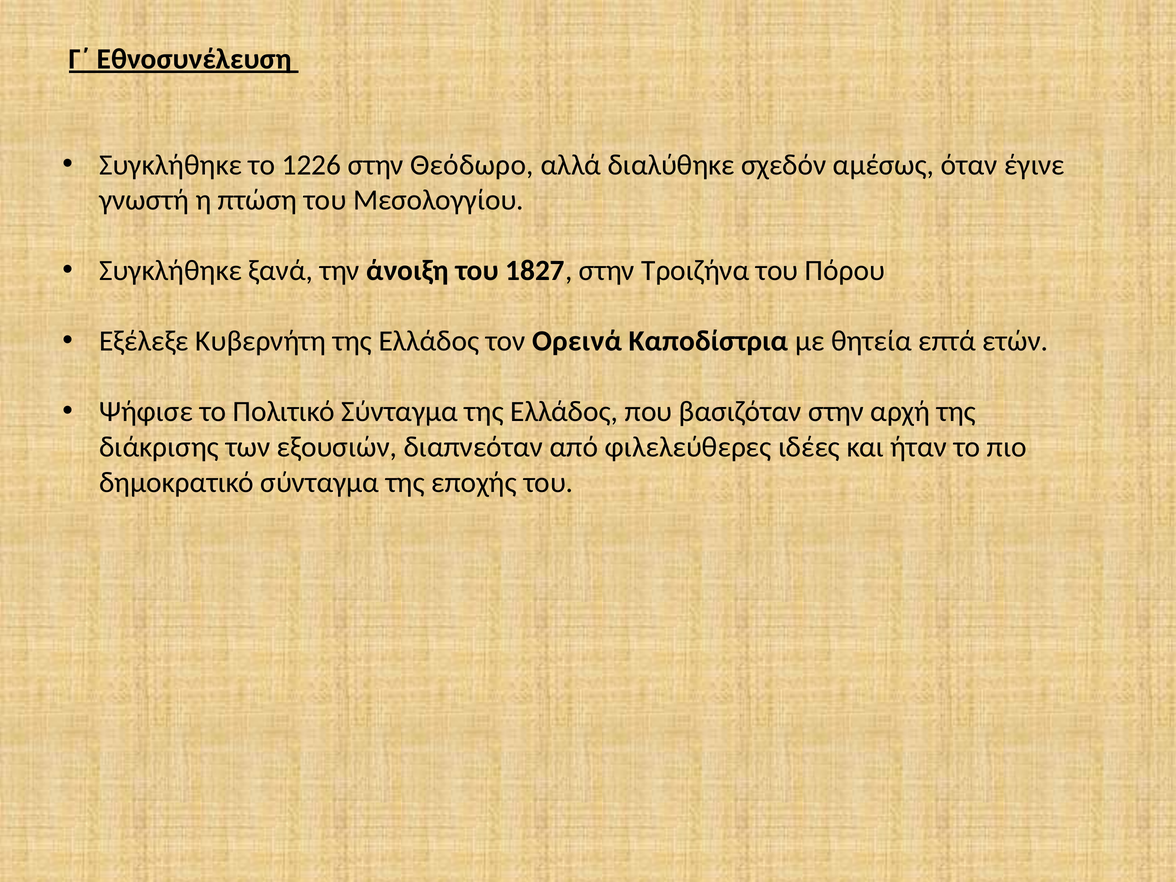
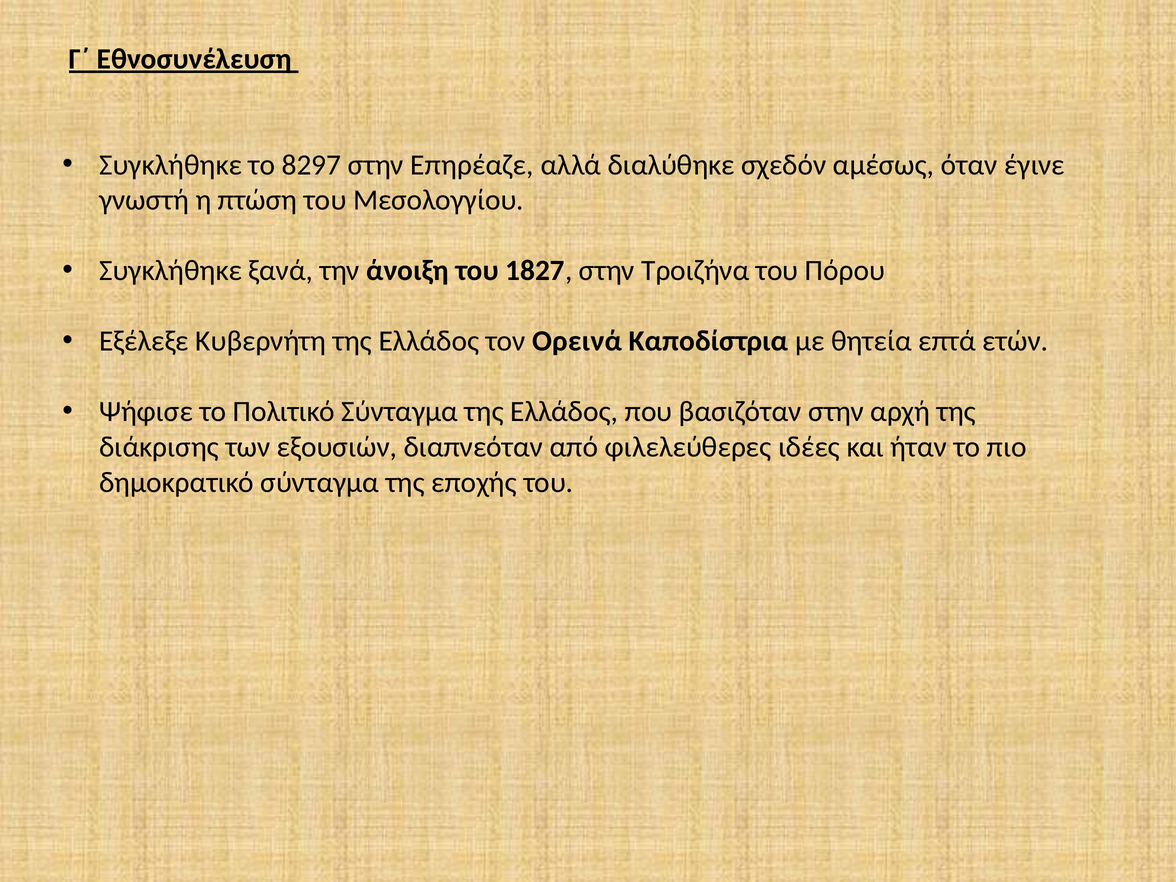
1226: 1226 -> 8297 (311, 165)
Θεόδωρο: Θεόδωρο -> Επηρέαζε (472, 165)
